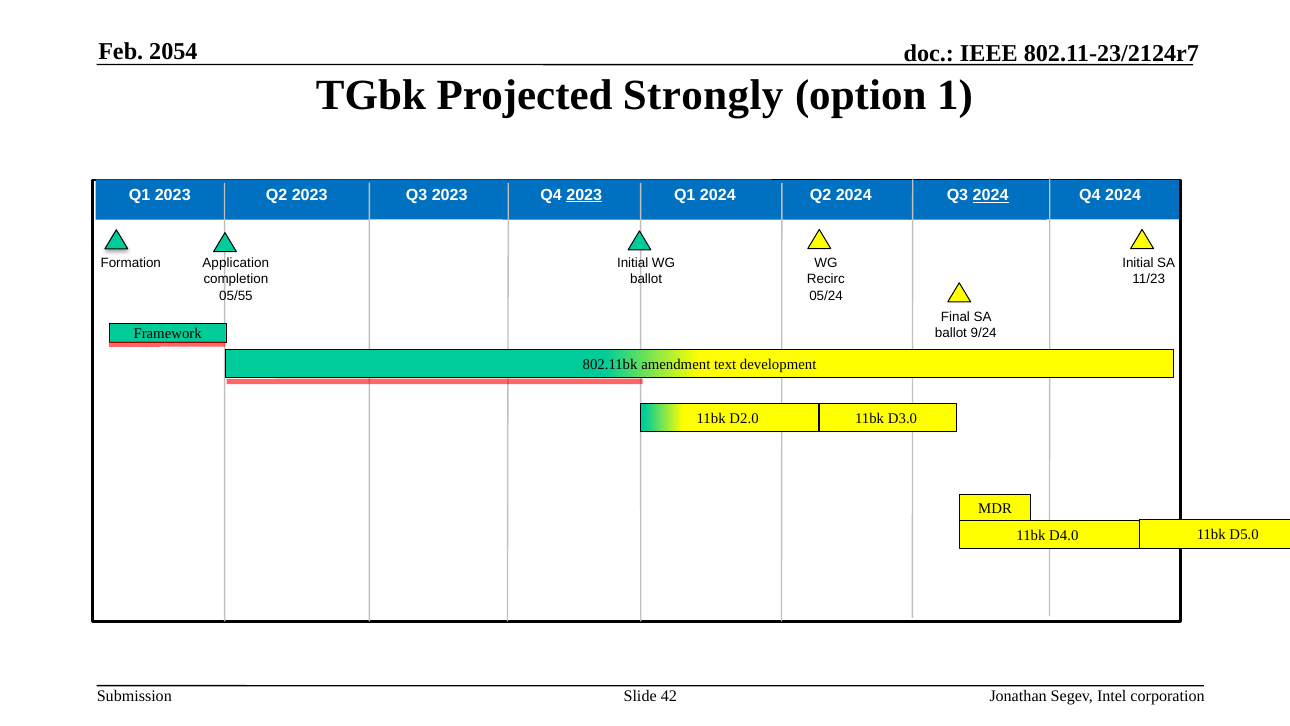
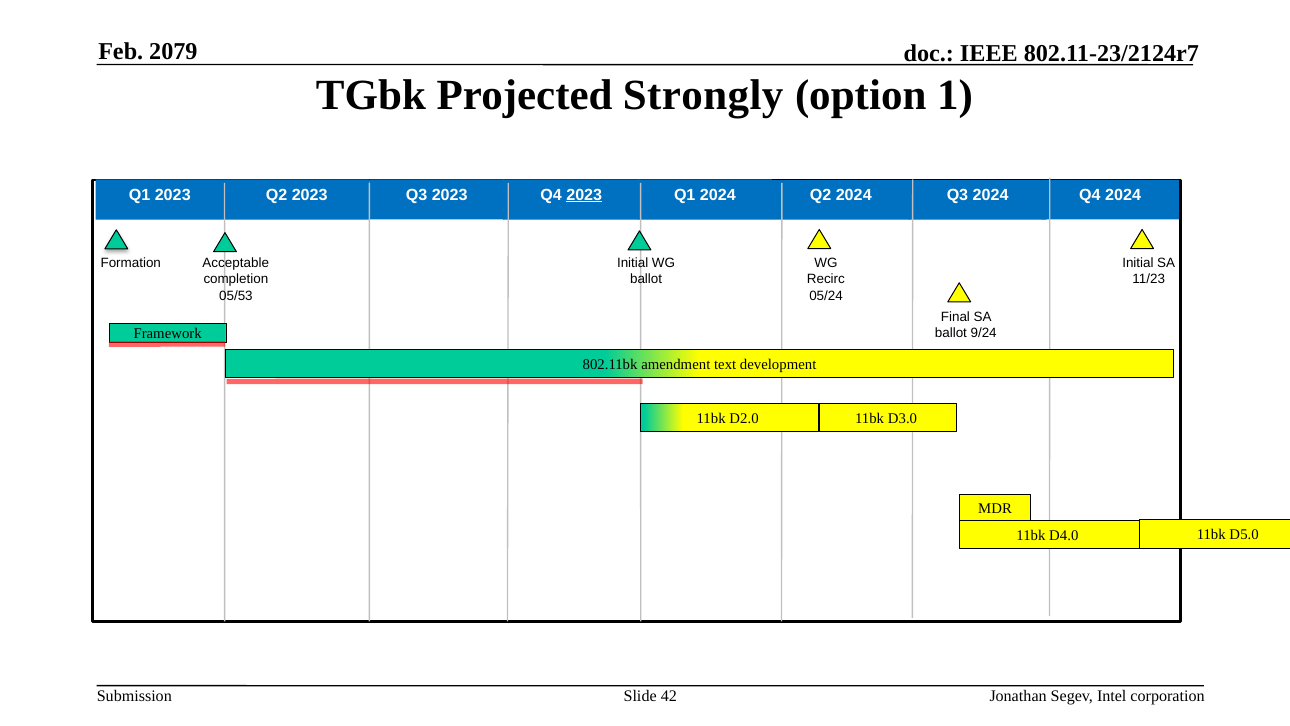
2054: 2054 -> 2079 (173, 51)
2024 underline: present -> none (991, 196)
Application: Application -> Acceptable (236, 263)
05/55: 05/55 -> 05/53 (236, 295)
